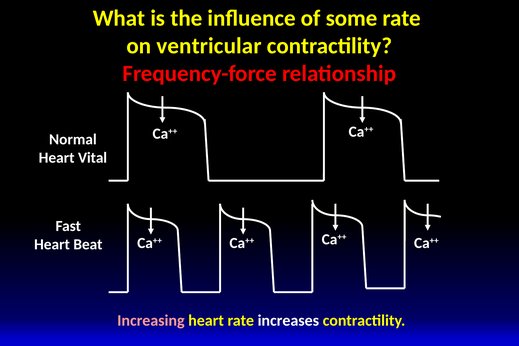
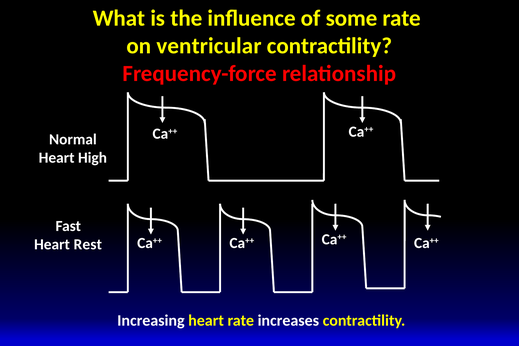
Vital: Vital -> High (93, 158)
Beat: Beat -> Rest (88, 244)
Increasing colour: pink -> white (151, 321)
